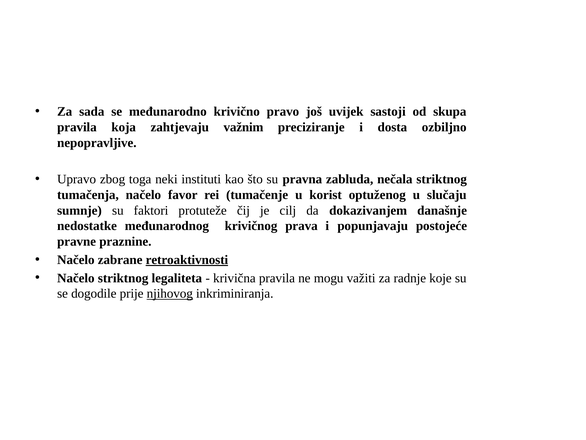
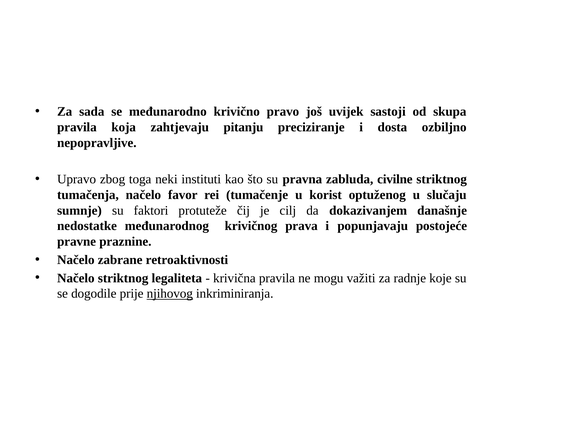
važnim: važnim -> pitanju (243, 127)
nečala: nečala -> civilne (395, 179)
retroaktivnosti underline: present -> none (187, 260)
